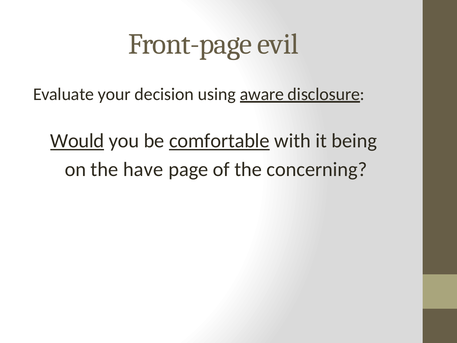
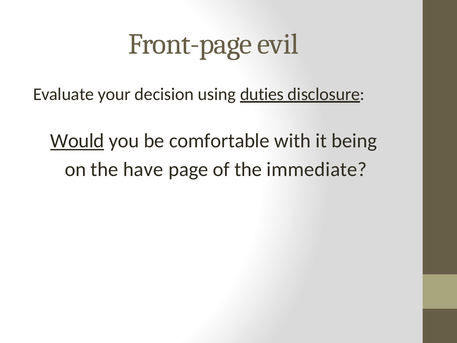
aware: aware -> duties (262, 94)
comfortable underline: present -> none (219, 141)
concerning: concerning -> immediate (317, 169)
